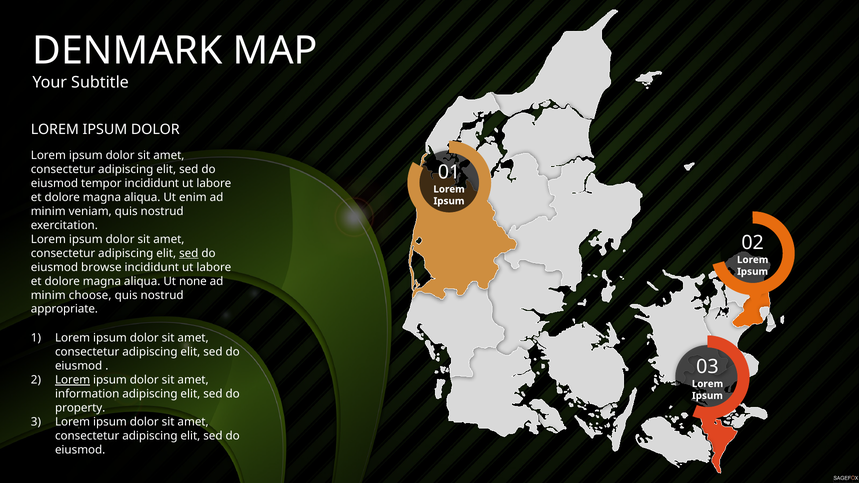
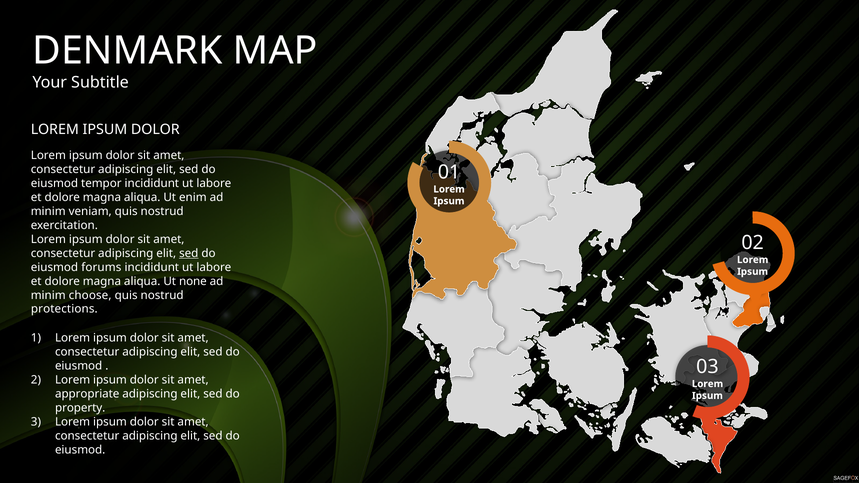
browse: browse -> forums (101, 267)
appropriate: appropriate -> protections (64, 309)
Lorem underline: present -> none (73, 380)
information: information -> appropriate (87, 394)
